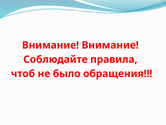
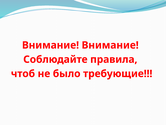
обращения: обращения -> требующие (118, 73)
